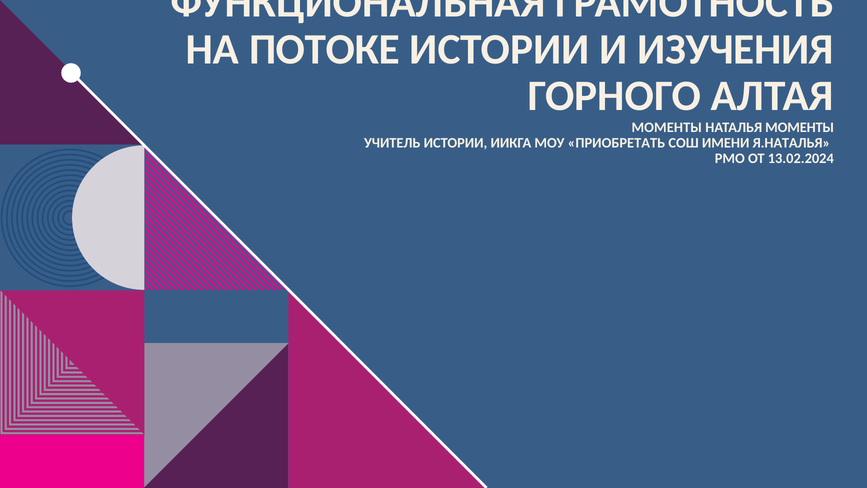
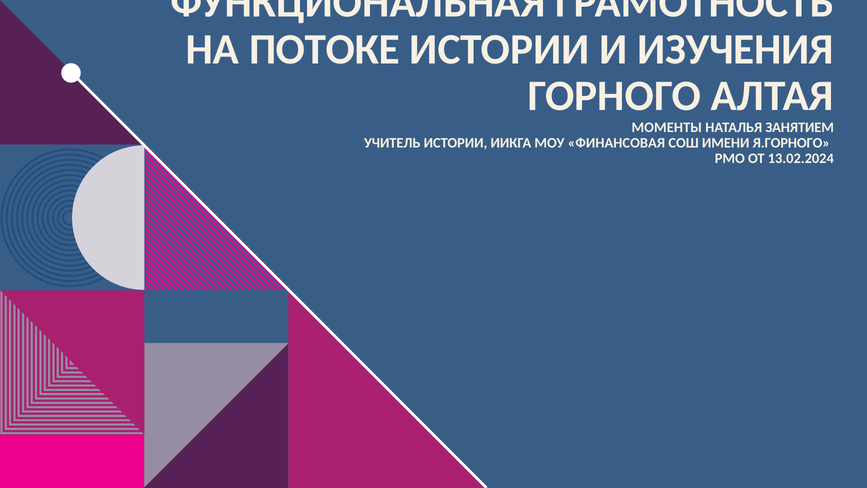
НАТАЛЬЯ МОМЕНТЫ: МОМЕНТЫ -> ЗАНЯТИЕМ (800, 127)
ПРИОБРЕТАТЬ: ПРИОБРЕТАТЬ -> ФИНАНСОВАЯ (616, 143)
Я.НАТАЛЬЯ: Я.НАТАЛЬЯ -> Я.ГОРНОГО (791, 143)
